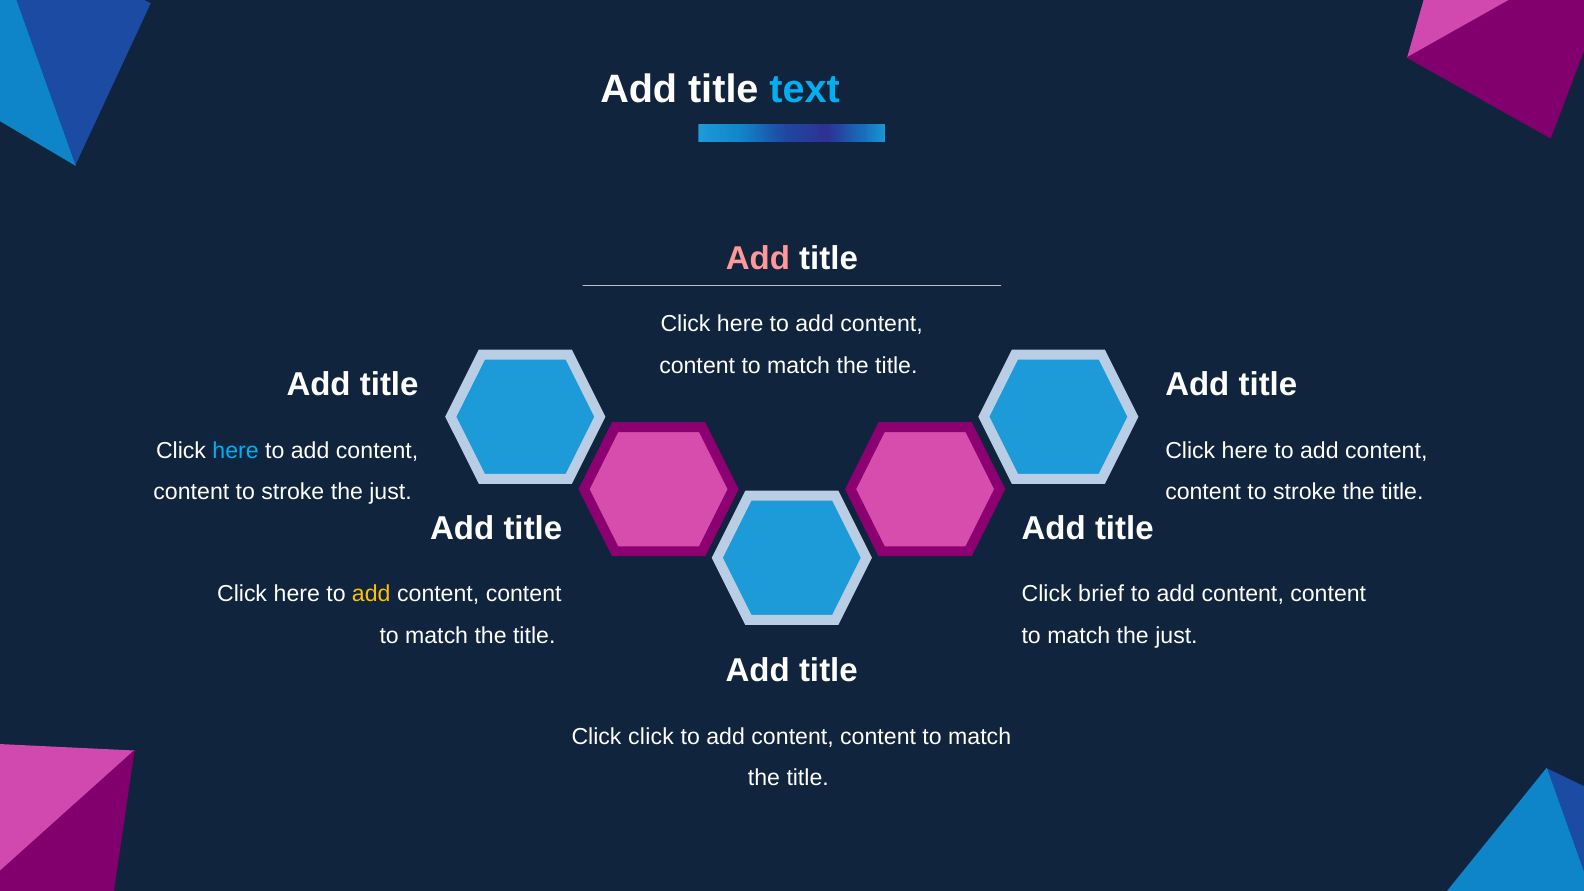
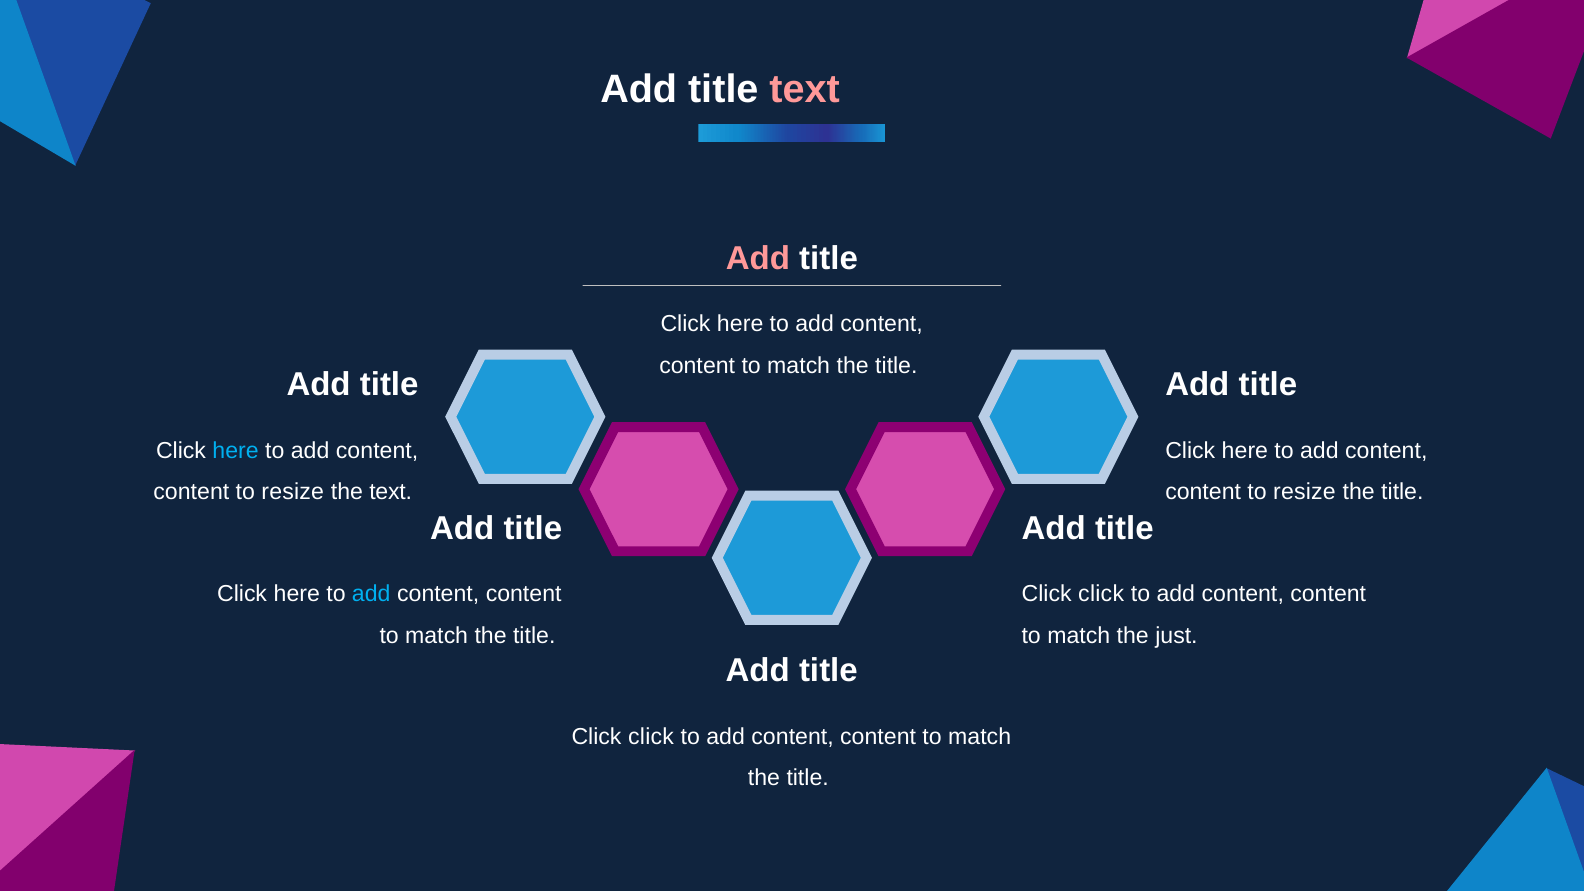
text colour: light blue -> pink (805, 89)
stroke: stroke -> resize (293, 492)
just: just -> text (391, 492)
stroke: stroke -> resize (1304, 492)
add colour: yellow -> light blue (371, 594)
brief: brief -> click (1101, 594)
